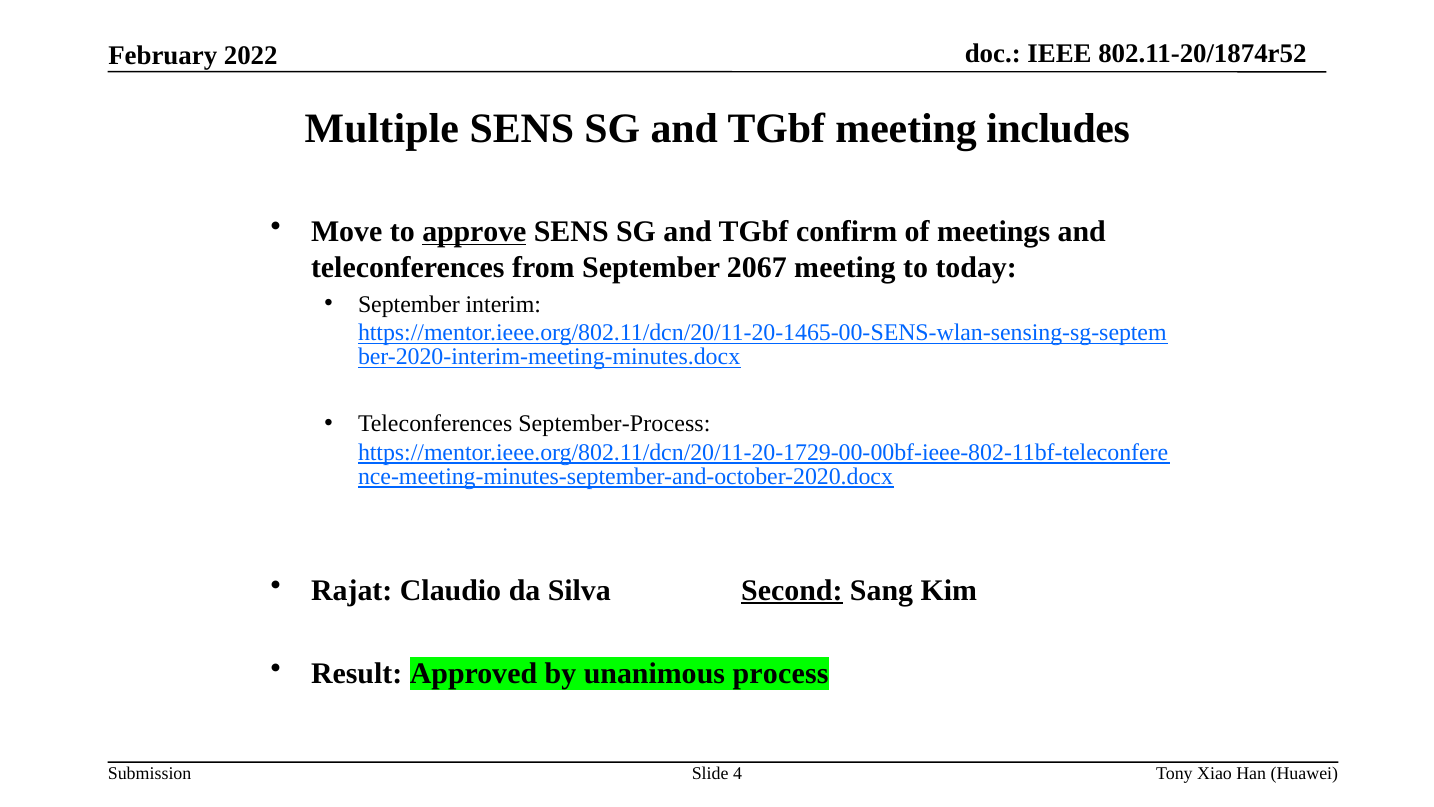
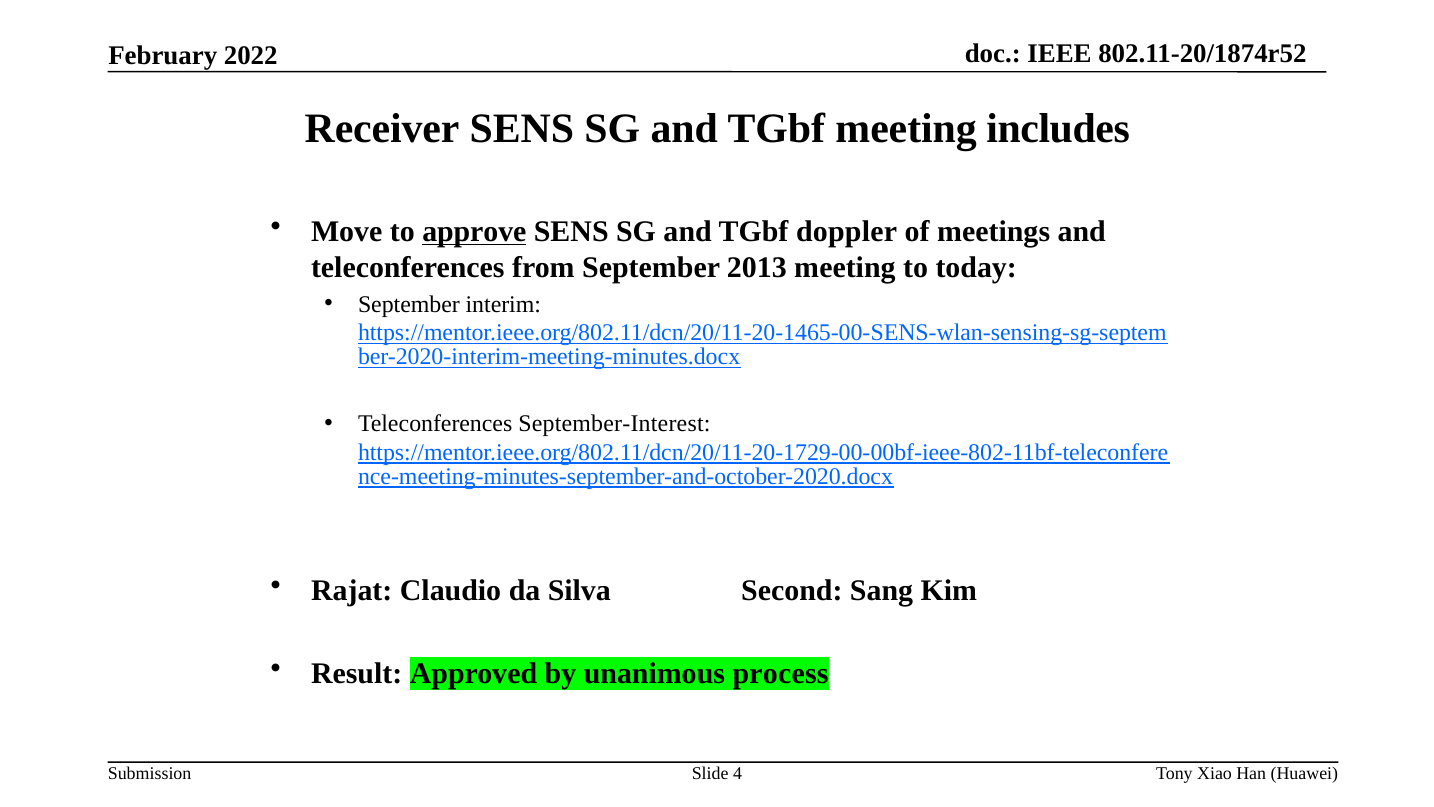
Multiple: Multiple -> Receiver (382, 128)
confirm: confirm -> doppler (847, 232)
2067: 2067 -> 2013 (757, 267)
September-Process: September-Process -> September-Interest (614, 423)
Second underline: present -> none (792, 590)
